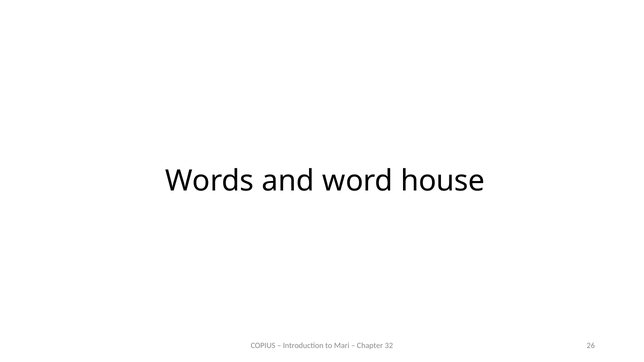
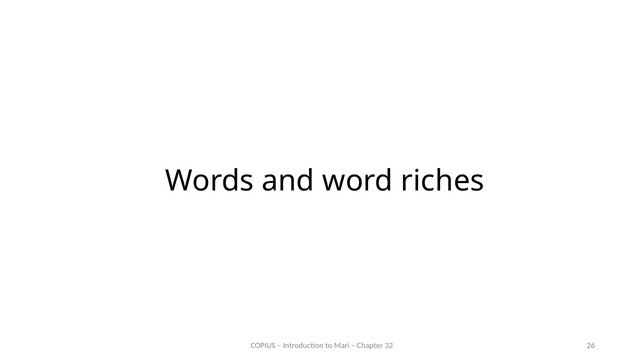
house: house -> riches (443, 181)
